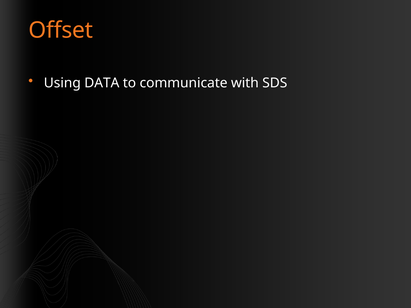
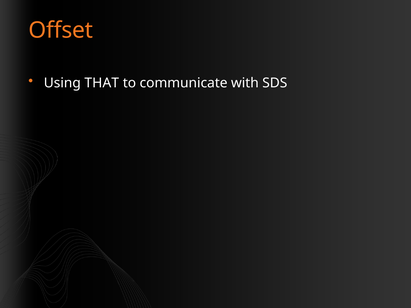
DATA: DATA -> THAT (102, 83)
